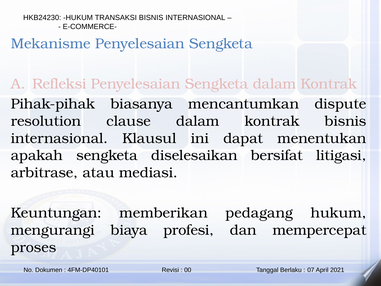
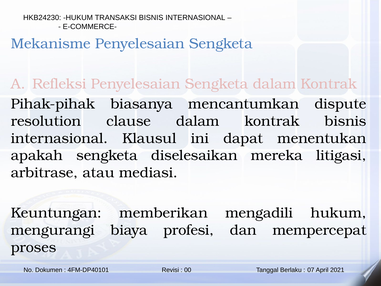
bersifat: bersifat -> mereka (277, 155)
pedagang: pedagang -> mengadili (259, 213)
